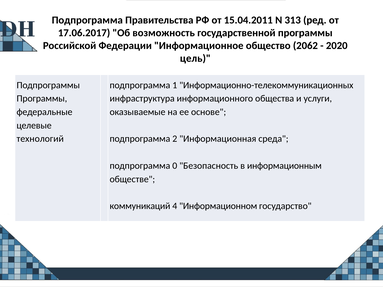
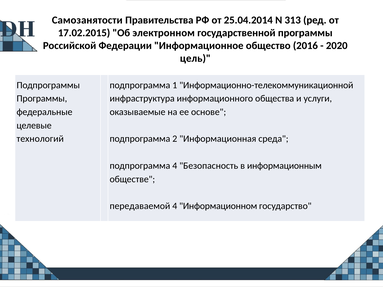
Подпрограмма: Подпрограмма -> Самозанятости (87, 20)
15.04.2011: 15.04.2011 -> 25.04.2014 (248, 20)
17.06.2017: 17.06.2017 -> 17.02.2015 (84, 33)
возможность: возможность -> электронном (164, 33)
2062: 2062 -> 2016 (305, 46)
Информационно-телекоммуникационных: Информационно-телекоммуникационных -> Информационно-телекоммуникационной (266, 85)
подпрограмма 0: 0 -> 4 (175, 166)
коммуникаций: коммуникаций -> передаваемой (140, 206)
